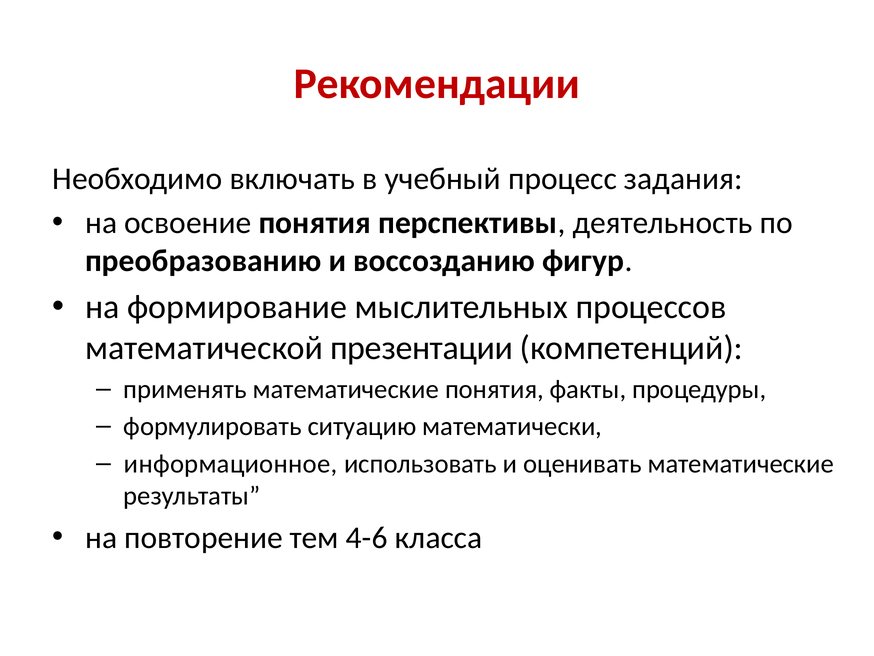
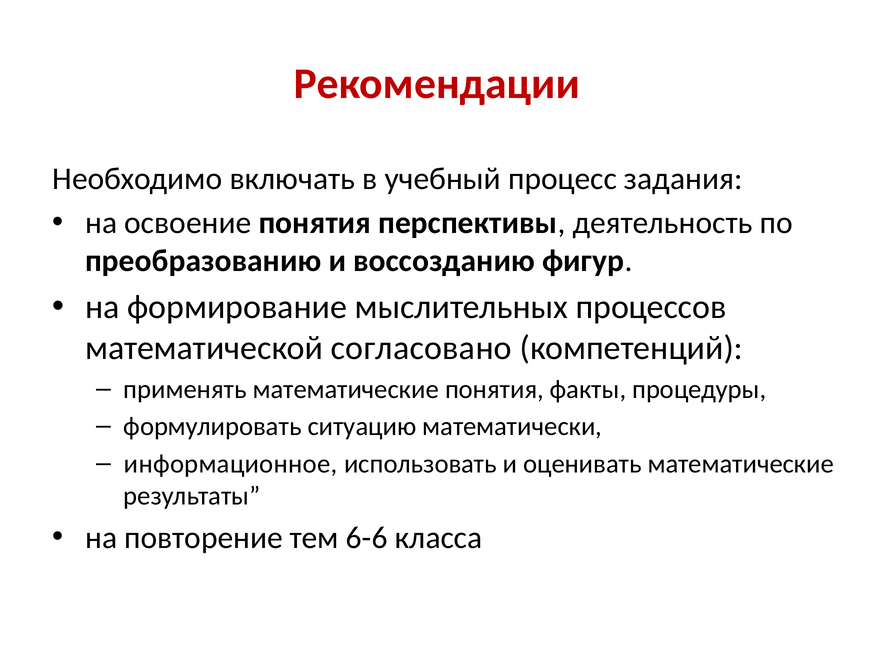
презентации: презентации -> согласовано (421, 348)
4-6: 4-6 -> 6-6 (367, 537)
